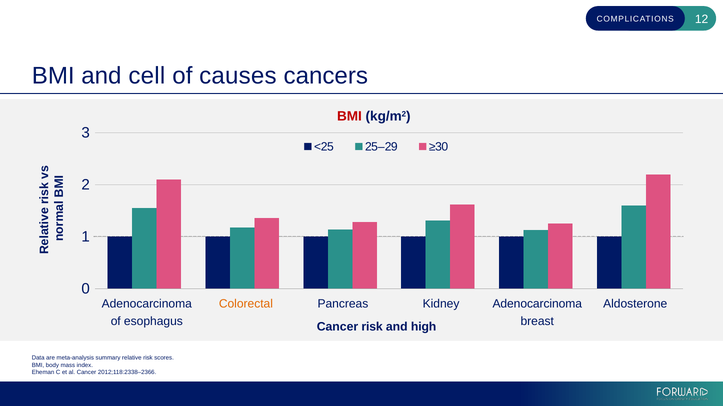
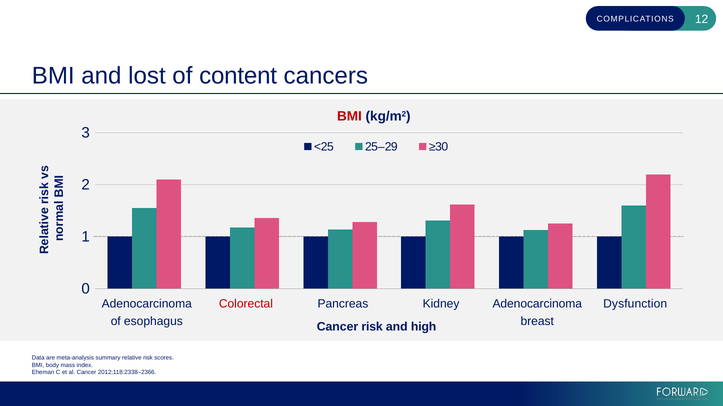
cell: cell -> lost (147, 76)
causes: causes -> content (238, 76)
Colorectal colour: orange -> red (246, 304)
Aldosterone: Aldosterone -> Dysfunction (635, 304)
